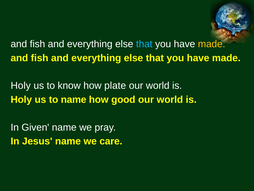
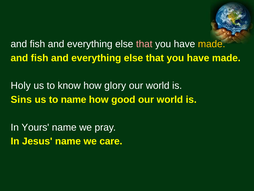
that colour: light blue -> pink (144, 44)
plate: plate -> glory (115, 85)
Holy: Holy -> Sins (21, 99)
Given: Given -> Yours (35, 127)
